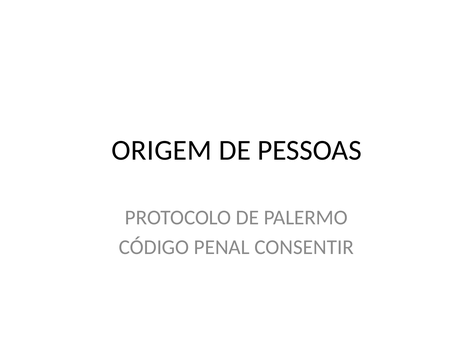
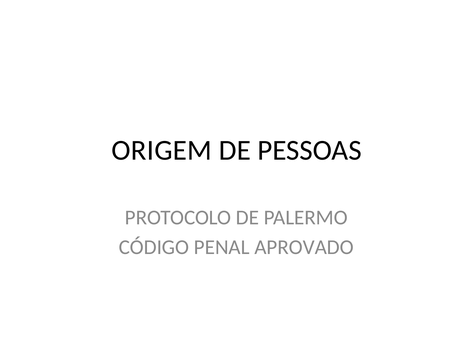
CONSENTIR: CONSENTIR -> APROVADO (304, 247)
